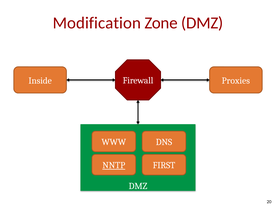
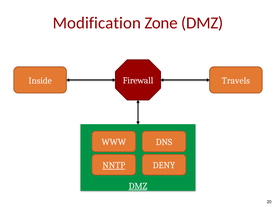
Proxies: Proxies -> Travels (236, 81)
FIRST: FIRST -> DENY (164, 165)
DMZ underline: none -> present (138, 186)
